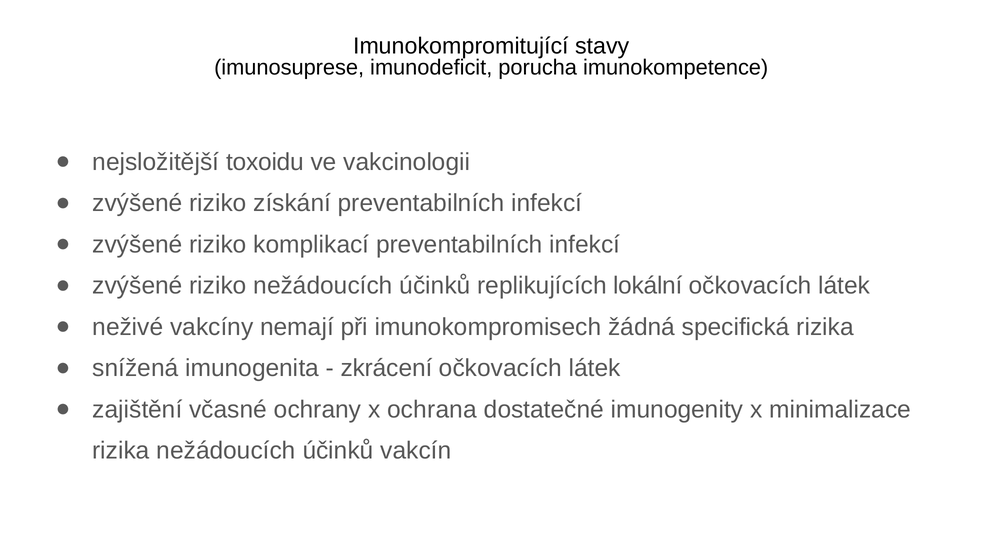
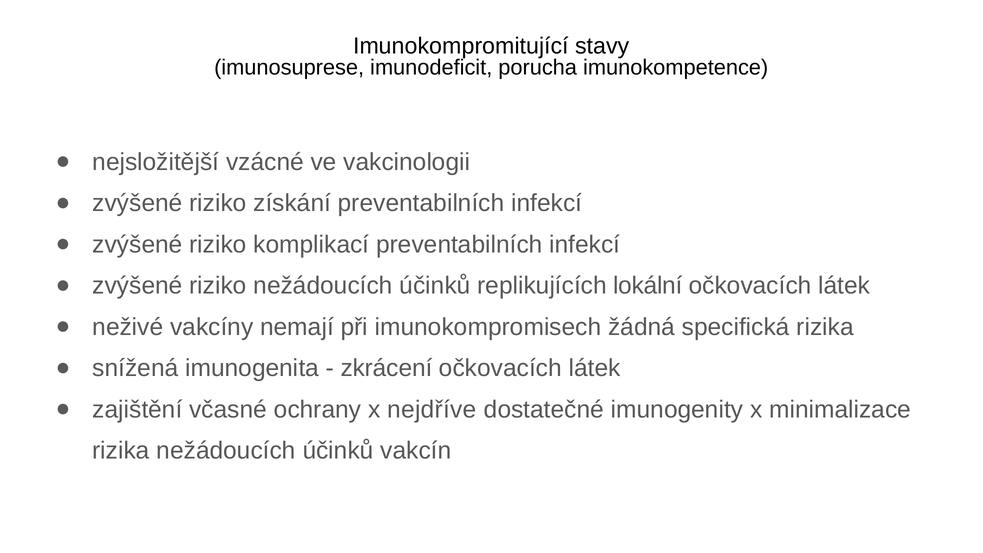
toxoidu: toxoidu -> vzácné (265, 162)
ochrana: ochrana -> nejdříve (432, 409)
